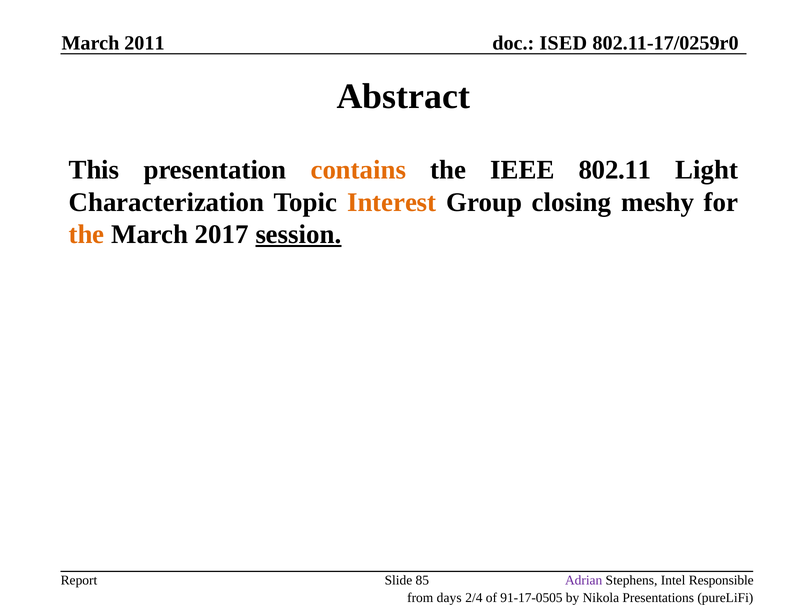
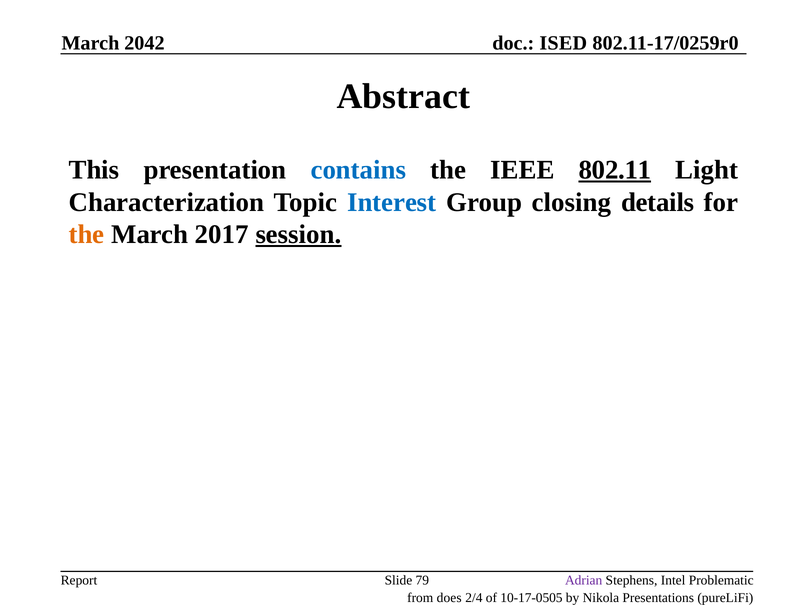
2011: 2011 -> 2042 (144, 43)
contains colour: orange -> blue (358, 170)
802.11 underline: none -> present (615, 170)
Interest colour: orange -> blue (392, 202)
meshy: meshy -> details (658, 202)
85: 85 -> 79 (422, 580)
Responsible: Responsible -> Problematic (721, 580)
days: days -> does (449, 598)
91-17-0505: 91-17-0505 -> 10-17-0505 (531, 598)
